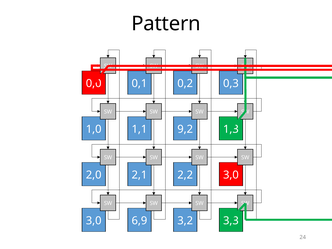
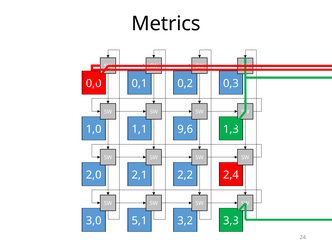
Pattern: Pattern -> Metrics (166, 24)
9,2: 9,2 -> 9,6 (185, 129)
2,2 3,0: 3,0 -> 2,4 (231, 175)
6,9: 6,9 -> 5,1 (139, 221)
